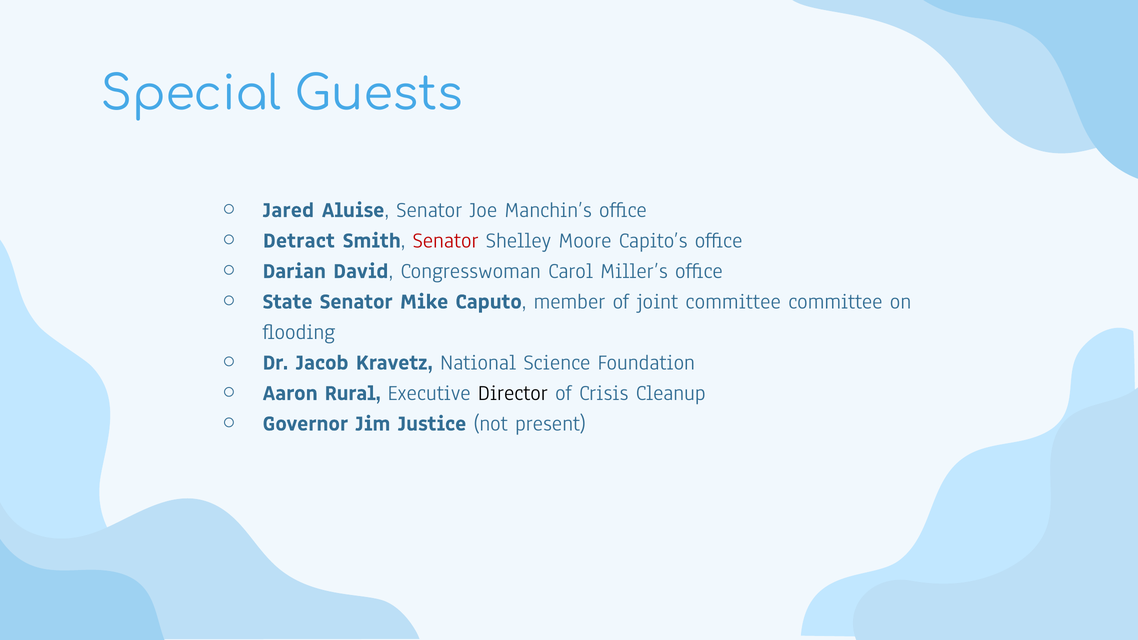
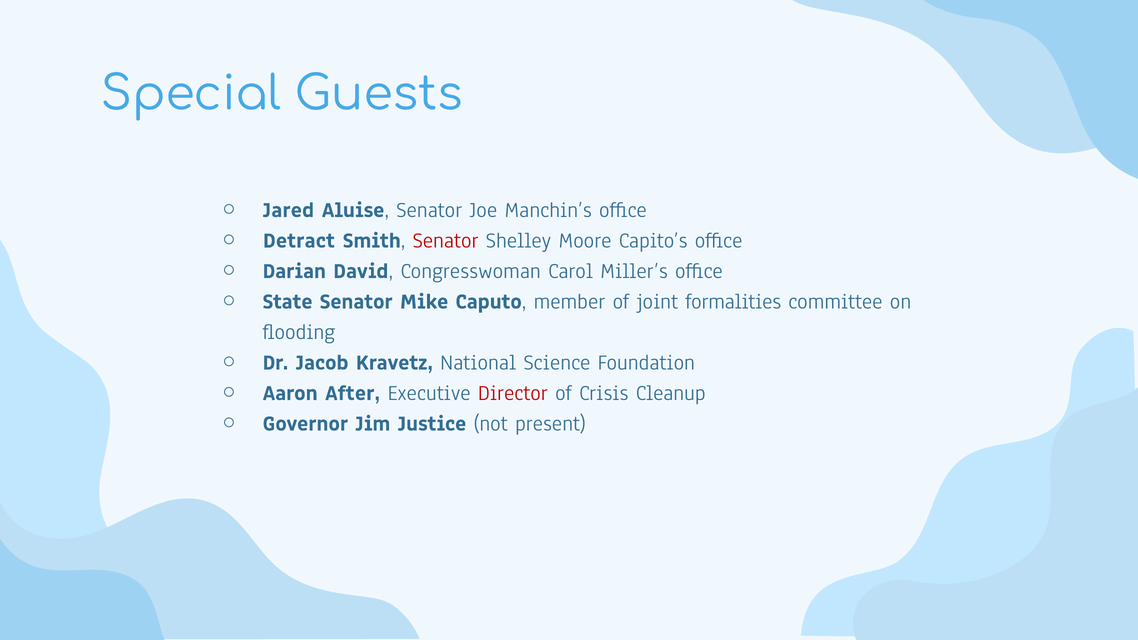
joint committee: committee -> formalities (733, 301)
Rural: Rural -> After (353, 393)
Director colour: black -> red (513, 393)
